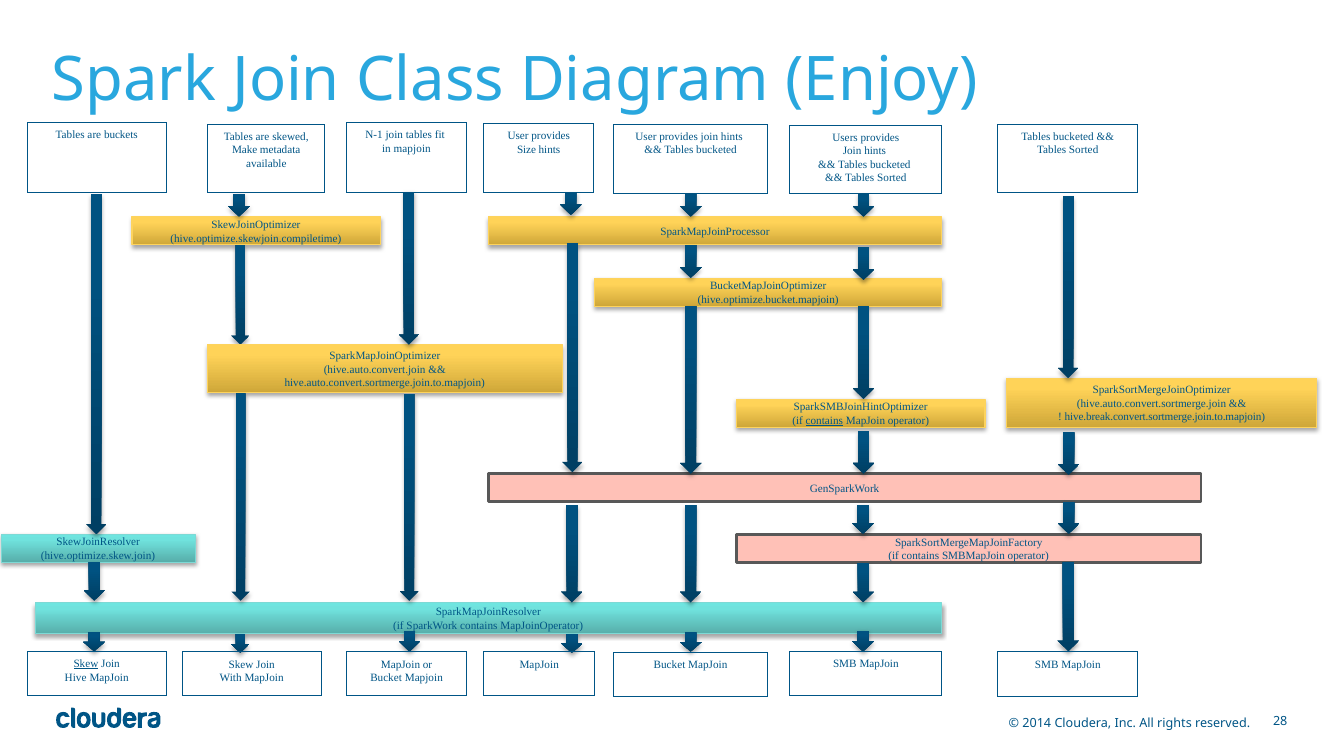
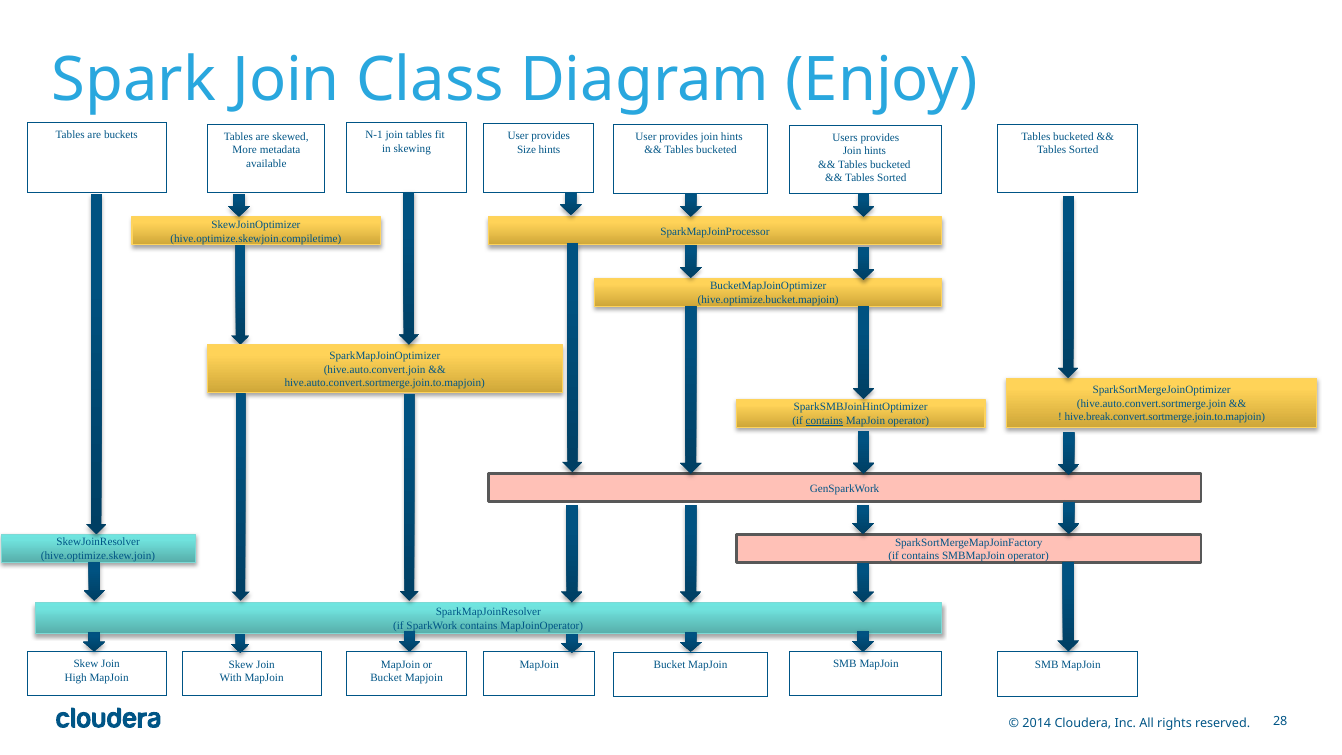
in mapjoin: mapjoin -> skewing (412, 149)
Make: Make -> More (245, 150)
Skew underline: present -> none (86, 664)
Hive: Hive -> High (76, 677)
